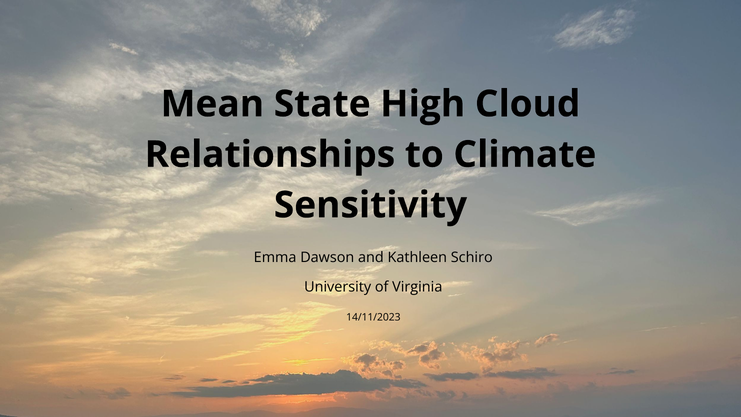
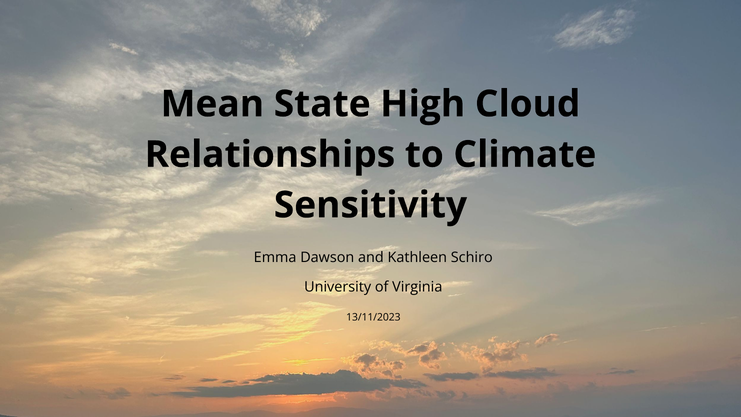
14/11/2023: 14/11/2023 -> 13/11/2023 (373, 317)
